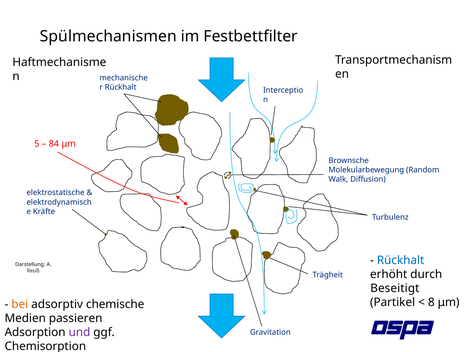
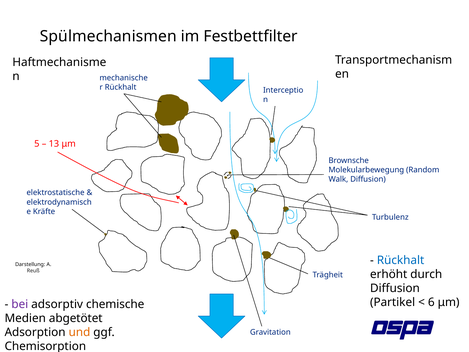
84: 84 -> 13 (54, 144)
Beseitigt: Beseitigt -> Diffusion (395, 288)
8: 8 -> 6 (431, 302)
bei colour: orange -> purple (20, 304)
passieren: passieren -> abgetötet (76, 318)
und colour: purple -> orange (79, 332)
